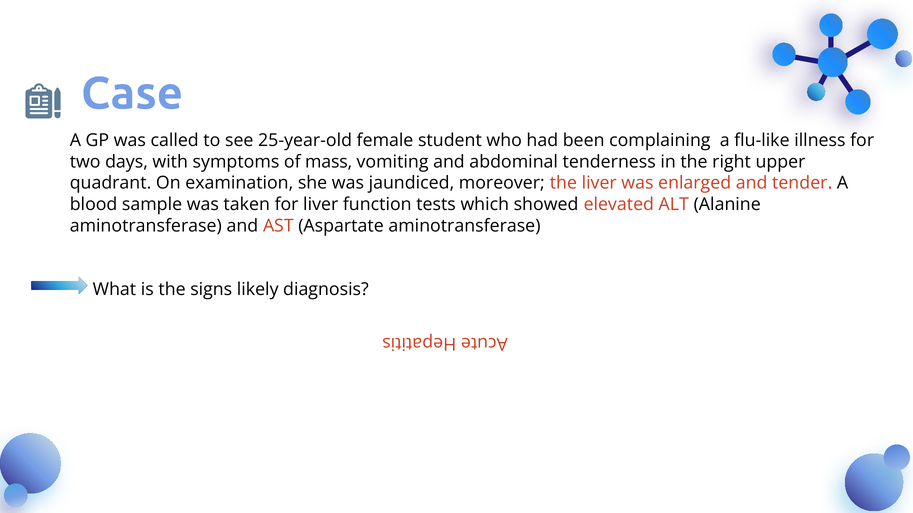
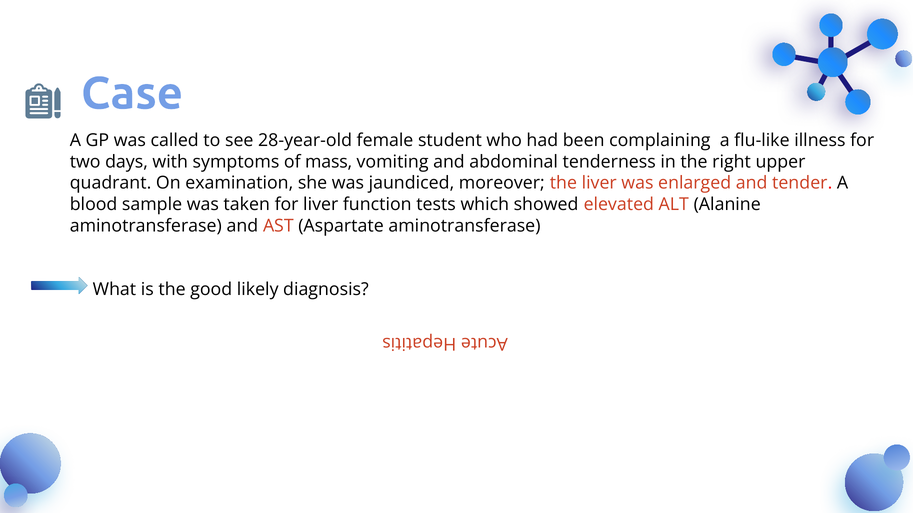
25-year-old: 25-year-old -> 28-year-old (305, 141)
signs: signs -> good (211, 290)
